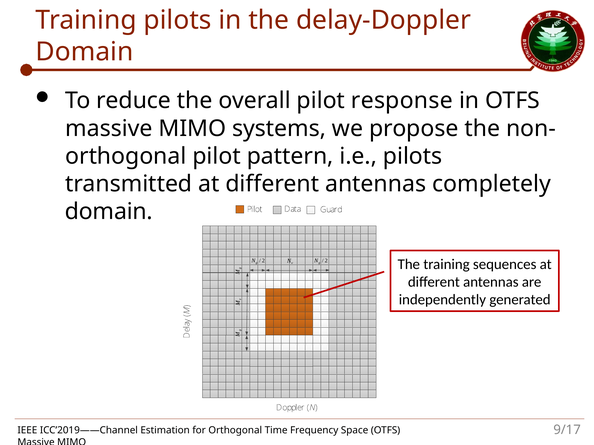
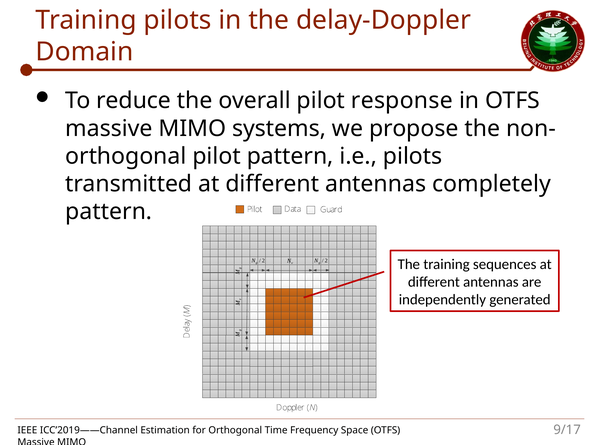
domain: domain -> pattern (109, 212)
